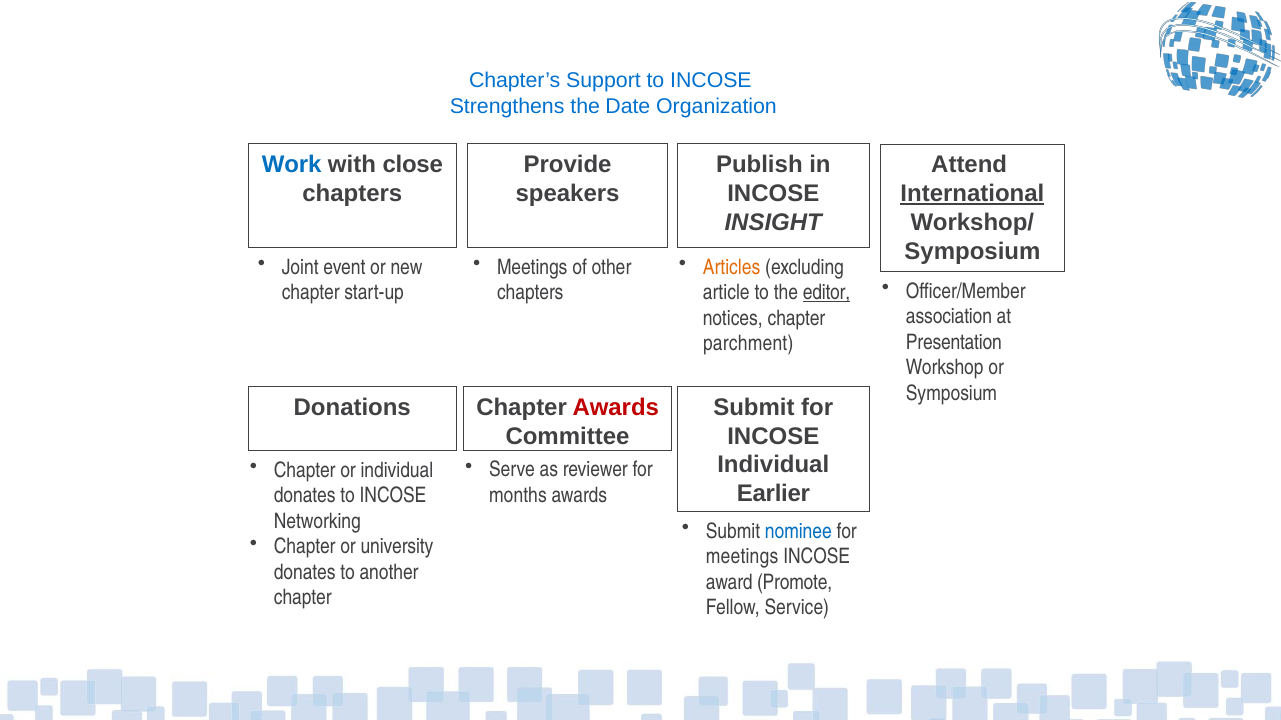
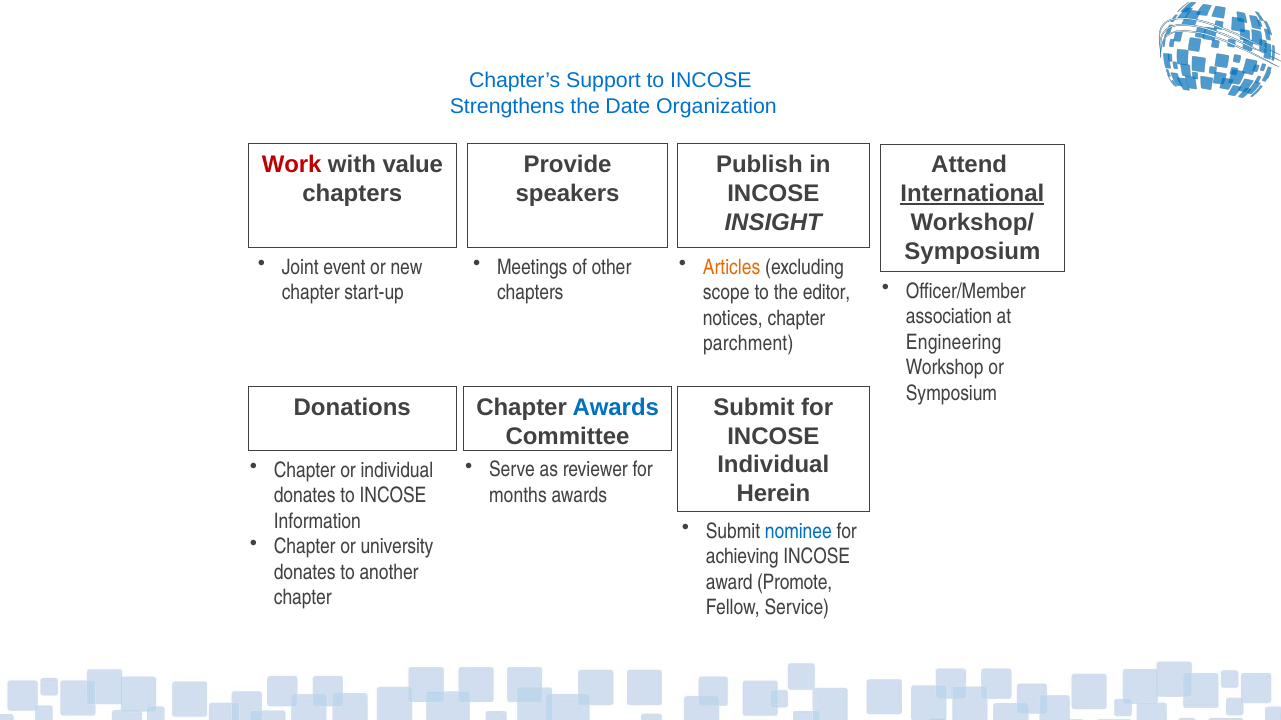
Work colour: blue -> red (292, 165)
close: close -> value (413, 165)
article: article -> scope (726, 293)
editor underline: present -> none (827, 293)
Presentation: Presentation -> Engineering (954, 342)
Awards colour: red -> blue (616, 408)
Earlier: Earlier -> Herein (773, 494)
Networking: Networking -> Information (317, 521)
meetings: meetings -> achieving (742, 557)
